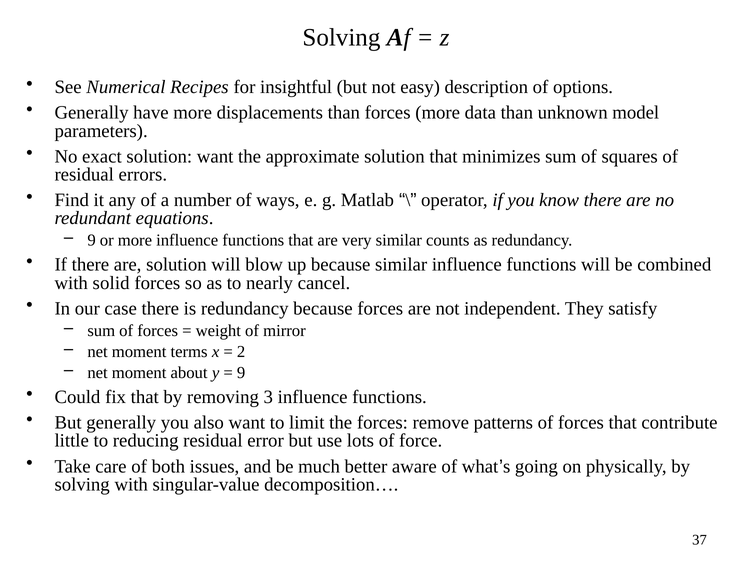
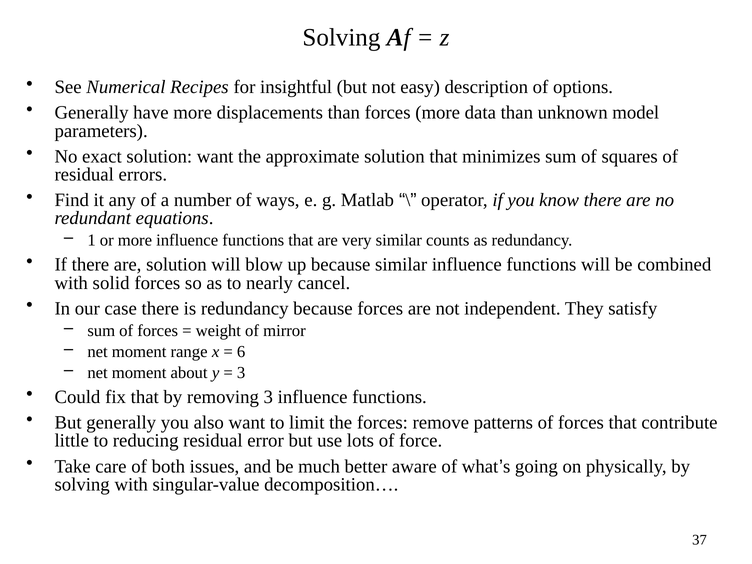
9: 9 -> 1 (92, 240)
terms: terms -> range (189, 352)
2: 2 -> 6 (241, 352)
9: 9 -> 3 (241, 373)
